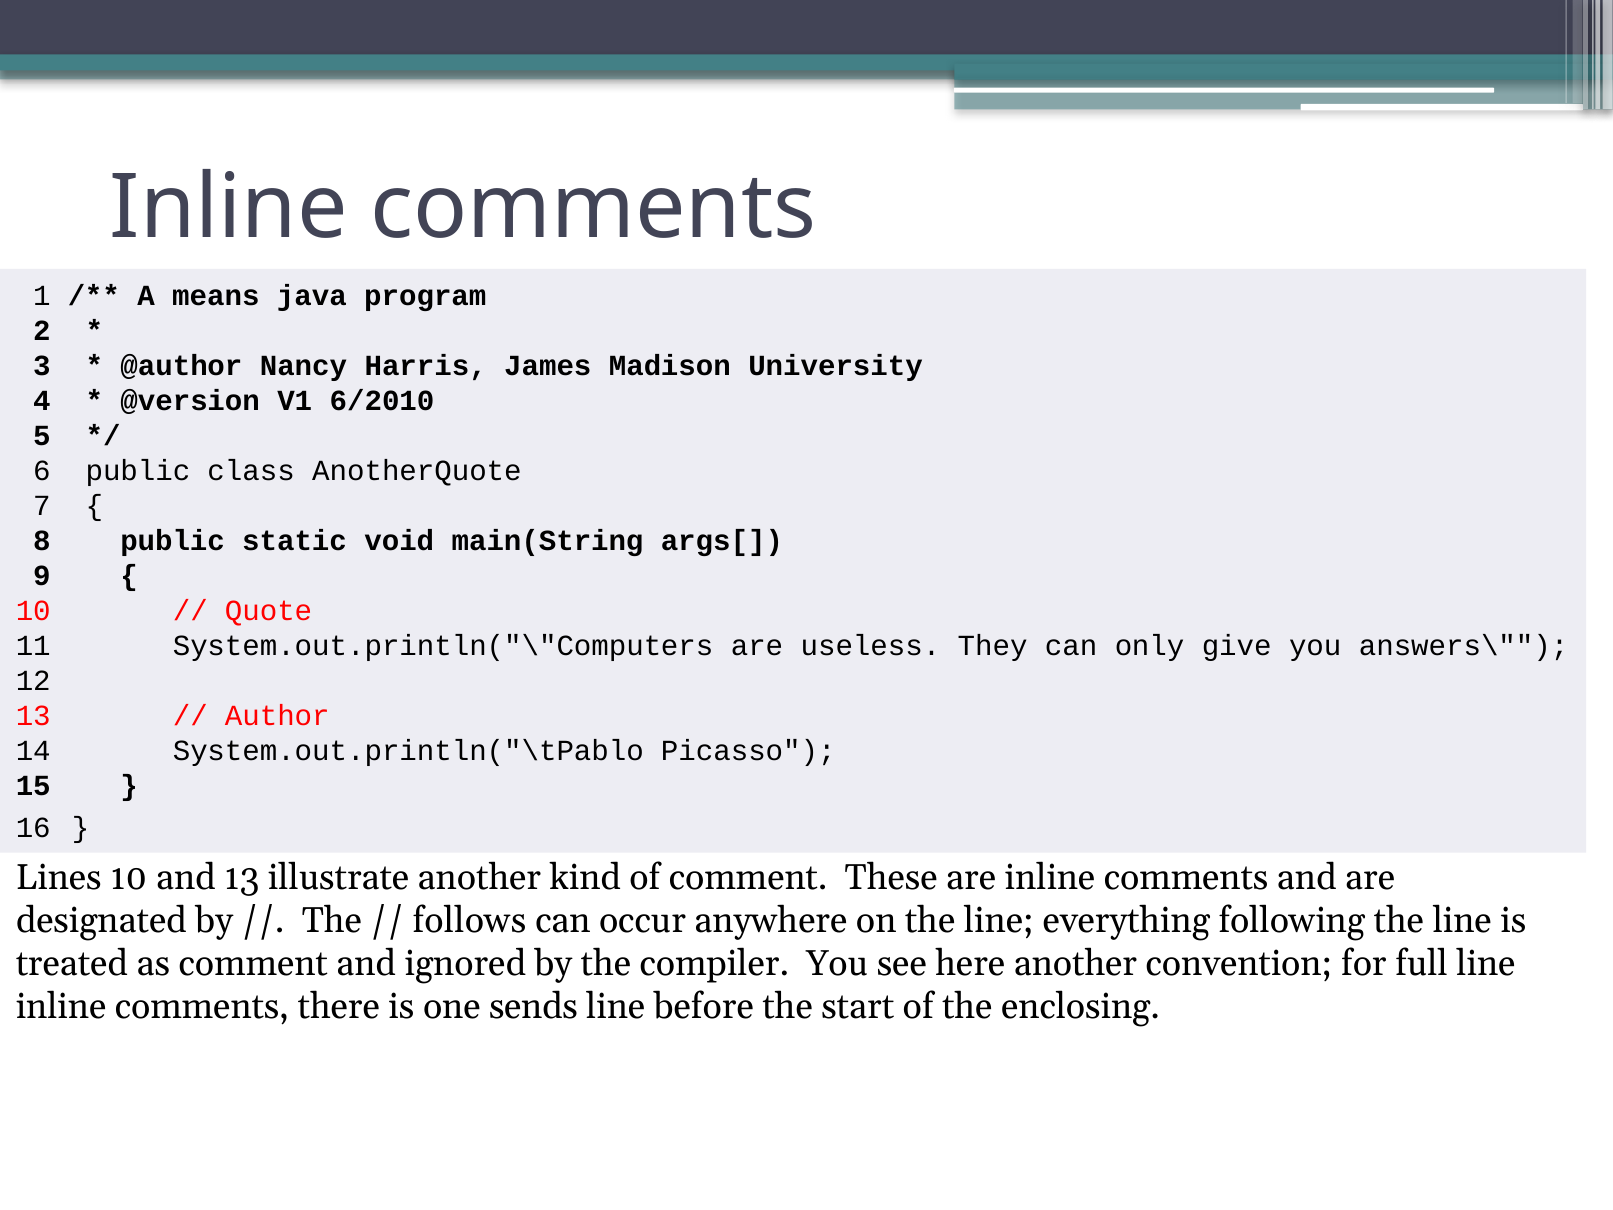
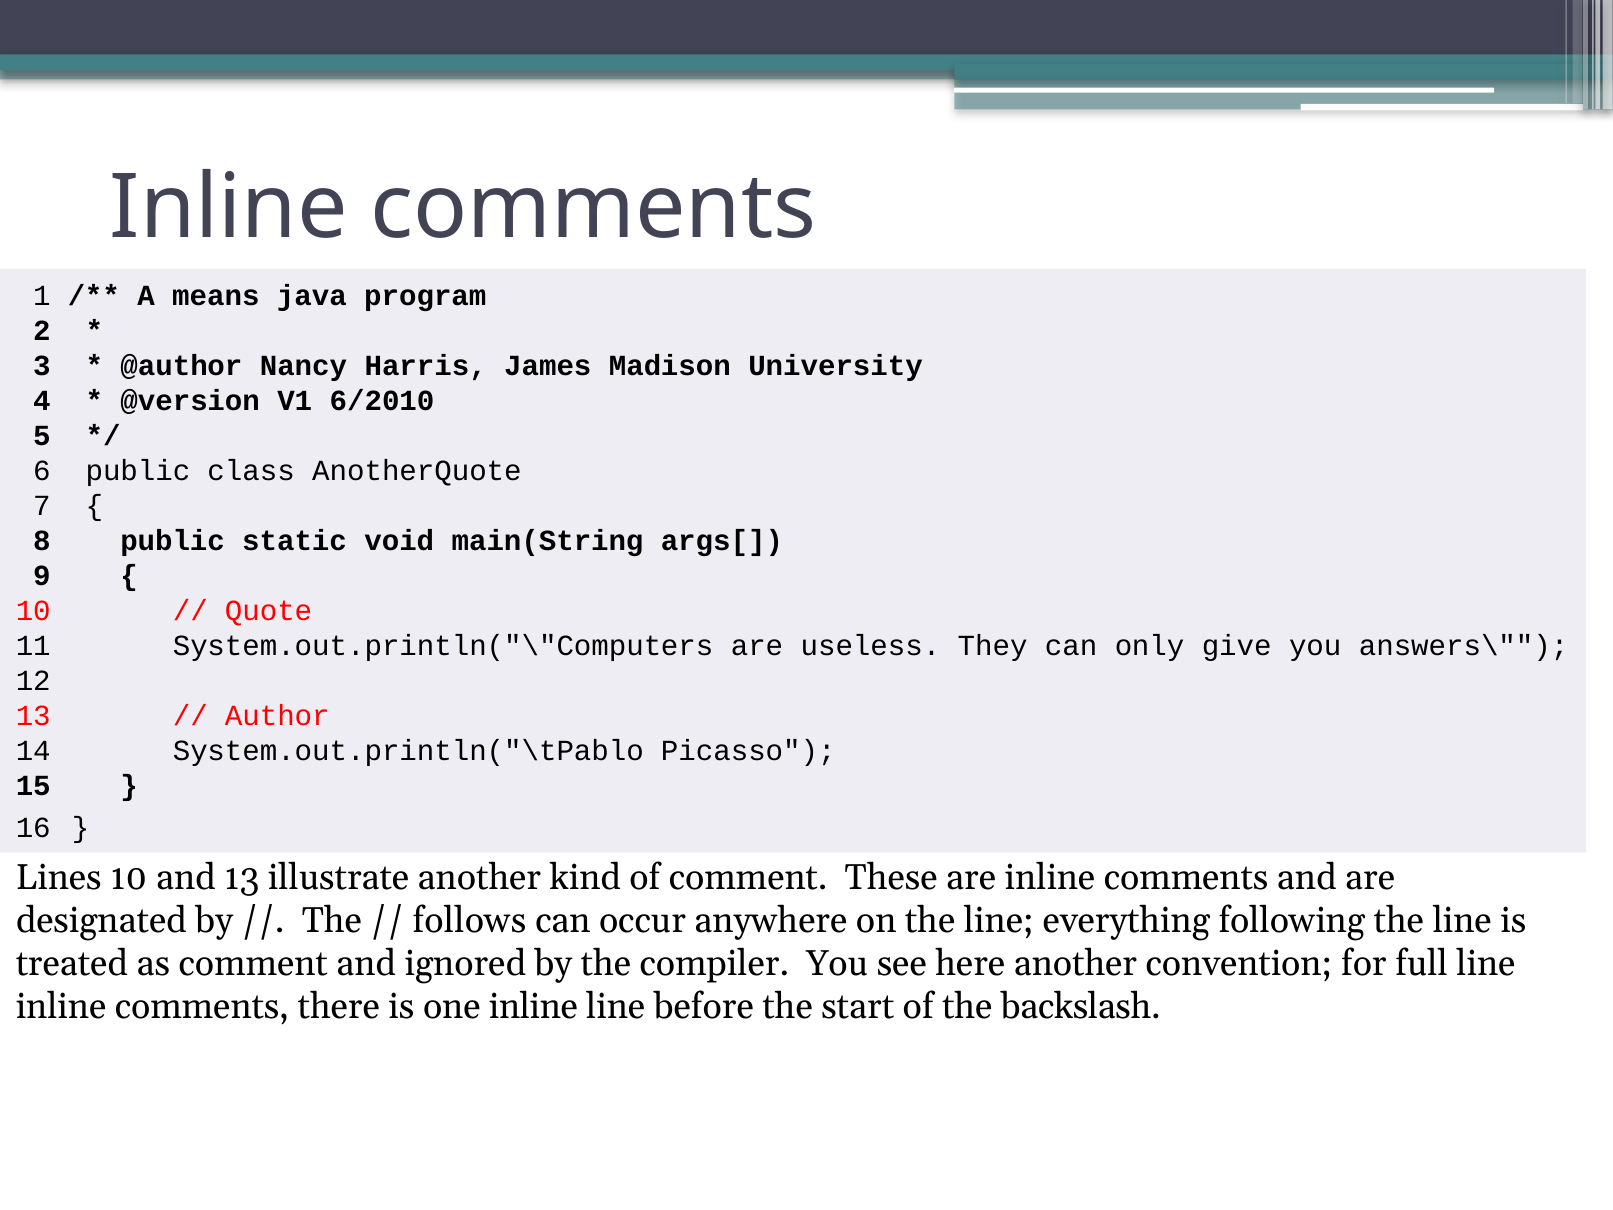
one sends: sends -> inline (533, 1007)
enclosing: enclosing -> backslash (1081, 1007)
